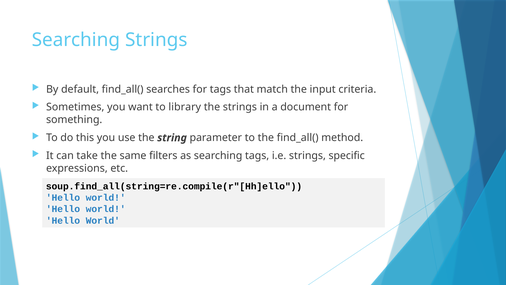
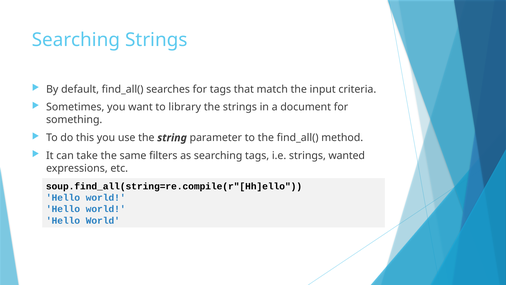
specific: specific -> wanted (347, 156)
